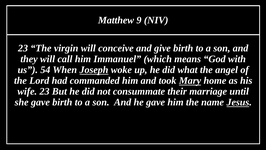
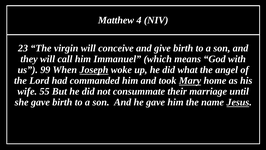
9: 9 -> 4 (139, 20)
54: 54 -> 99 (45, 70)
wife 23: 23 -> 55 (45, 91)
